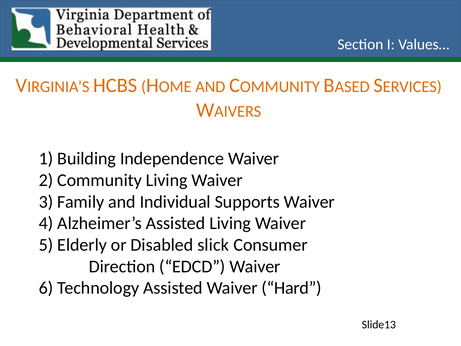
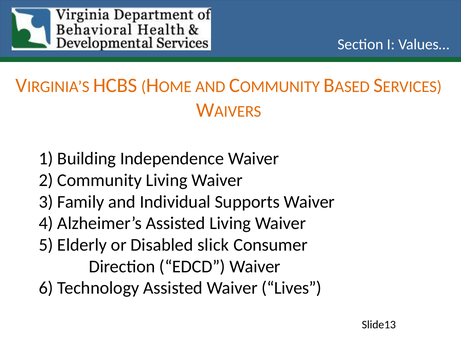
Hard: Hard -> Lives (292, 288)
